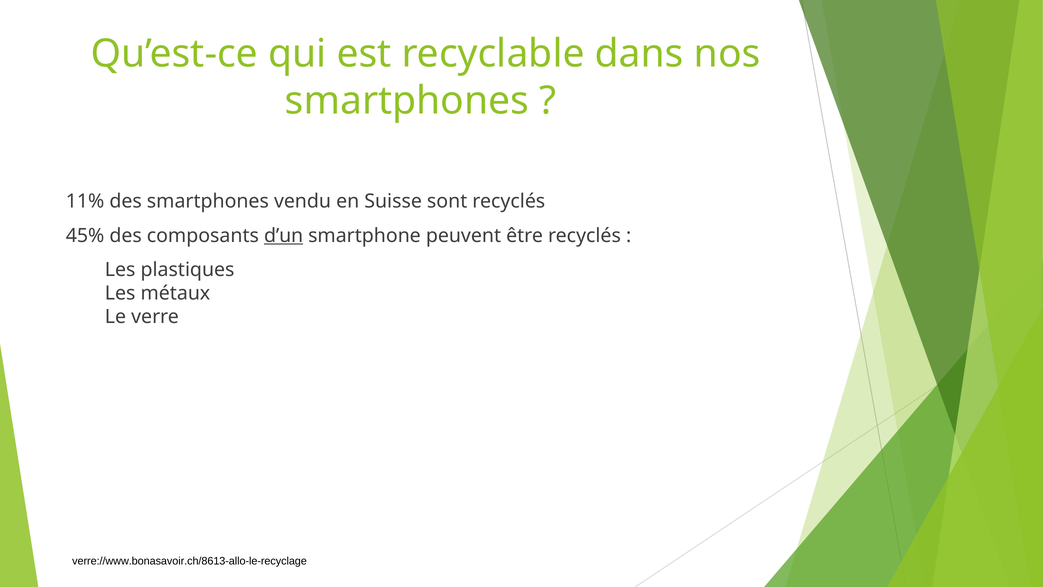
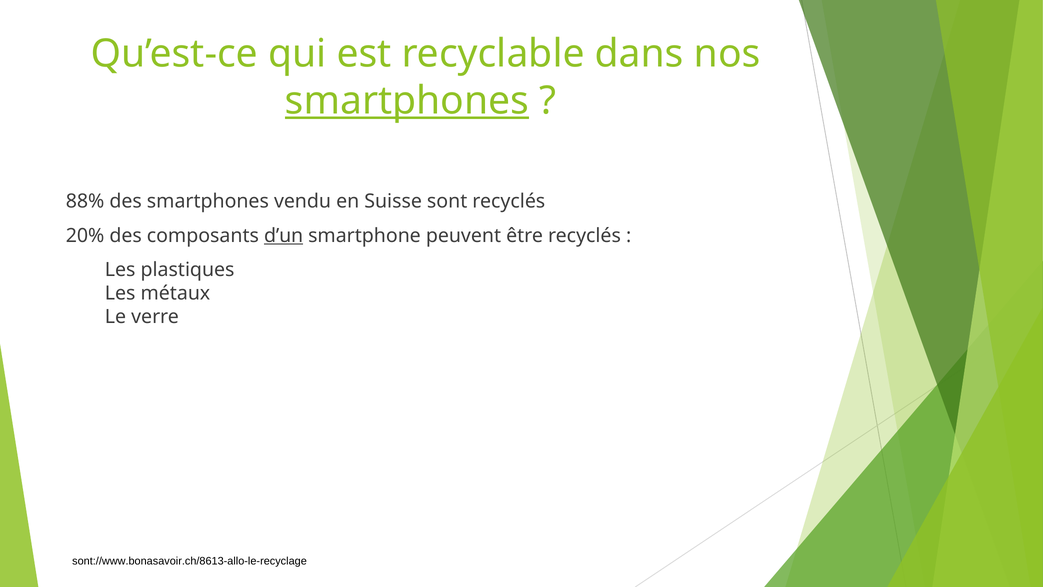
smartphones underline: none -> present (407, 101)
11%: 11% -> 88% (85, 201)
45%: 45% -> 20% (85, 235)
verre://www.bonasavoir.ch/8613-allo-le-recyclage: verre://www.bonasavoir.ch/8613-allo-le-recyclage -> sont://www.bonasavoir.ch/8613-allo-le-recyclage (190, 561)
